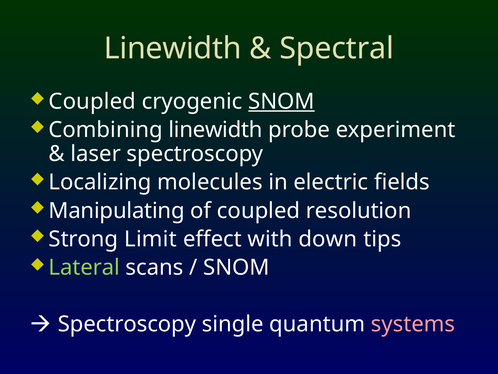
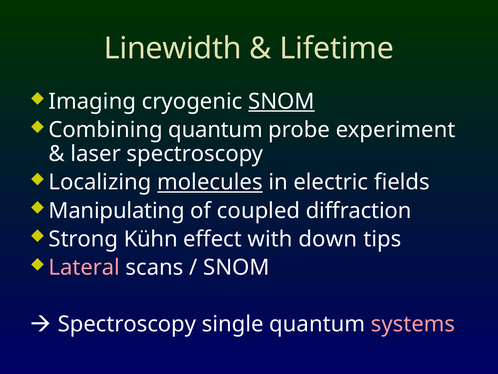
Spectral: Spectral -> Lifetime (337, 48)
Coupled: Coupled -> Imaging (92, 101)
Combining linewidth: linewidth -> quantum (216, 130)
molecules underline: none -> present (210, 182)
resolution: resolution -> diffraction (359, 210)
Limit: Limit -> Kühn (151, 239)
Lateral colour: light green -> pink (84, 267)
